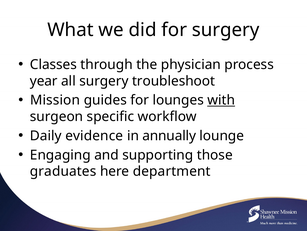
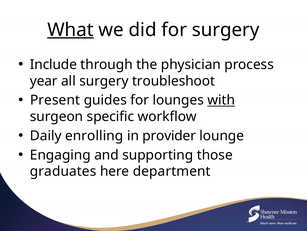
What underline: none -> present (70, 30)
Classes: Classes -> Include (53, 64)
Mission: Mission -> Present (55, 100)
evidence: evidence -> enrolling (94, 135)
annually: annually -> provider (169, 135)
